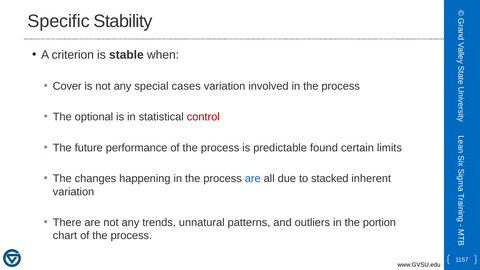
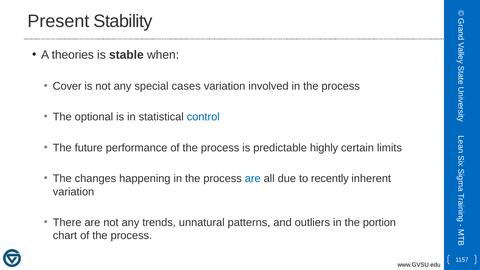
Specific: Specific -> Present (59, 21)
criterion: criterion -> theories (73, 55)
control colour: red -> blue (203, 117)
found: found -> highly (324, 148)
stacked: stacked -> recently (330, 179)
